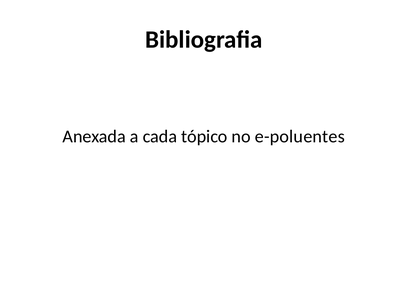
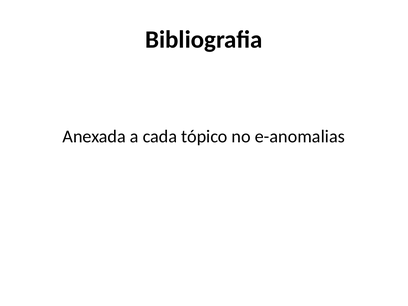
e-poluentes: e-poluentes -> e-anomalias (300, 136)
